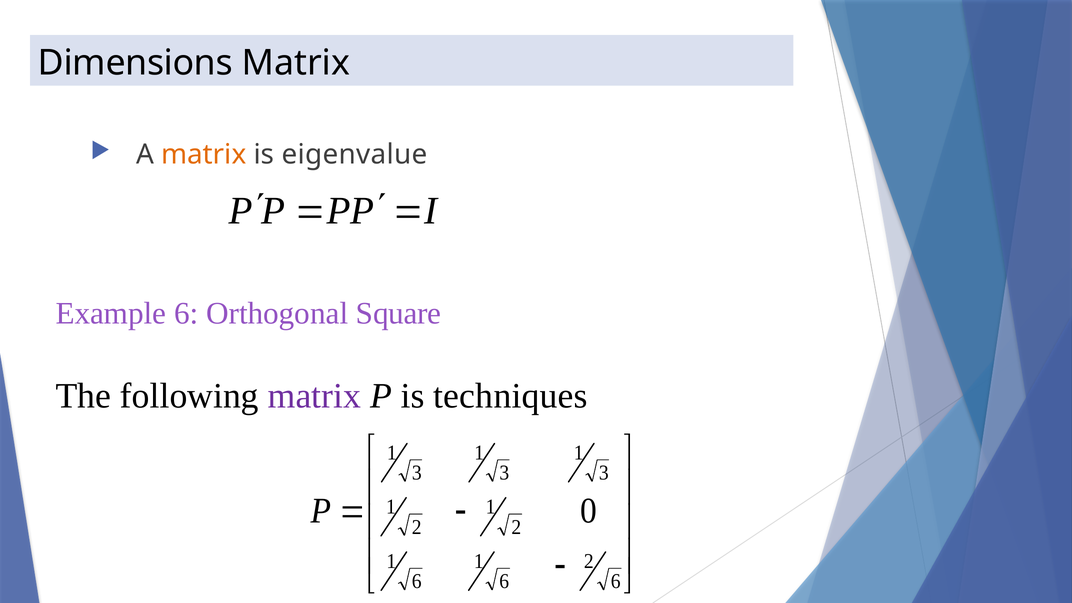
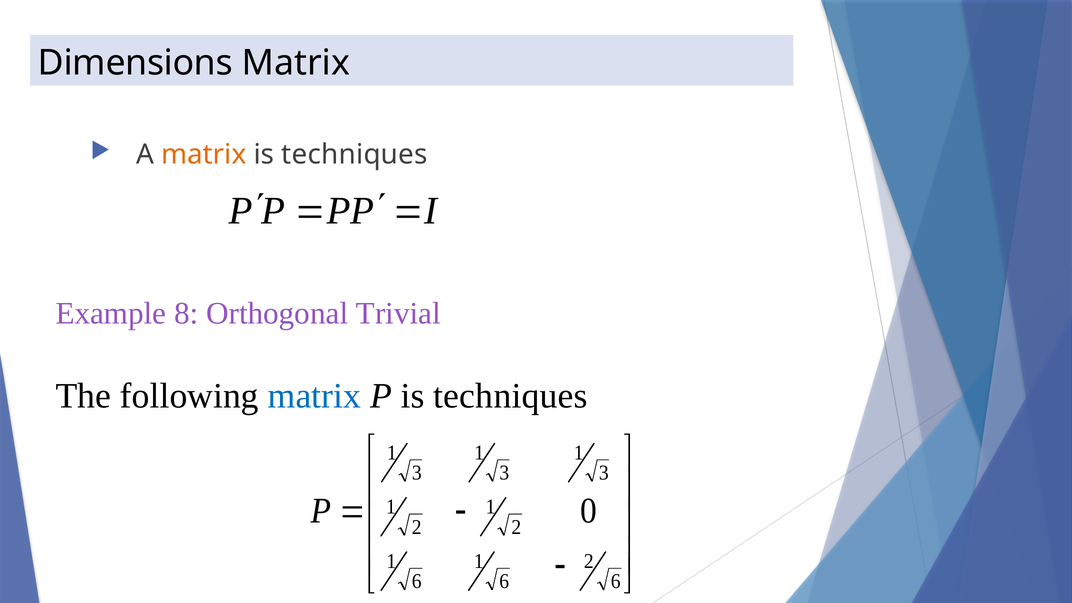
eigenvalue: eigenvalue -> techniques (355, 155)
Example 6: 6 -> 8 (186, 313)
Square: Square -> Trivial (398, 313)
matrix colour: purple -> blue (314, 396)
